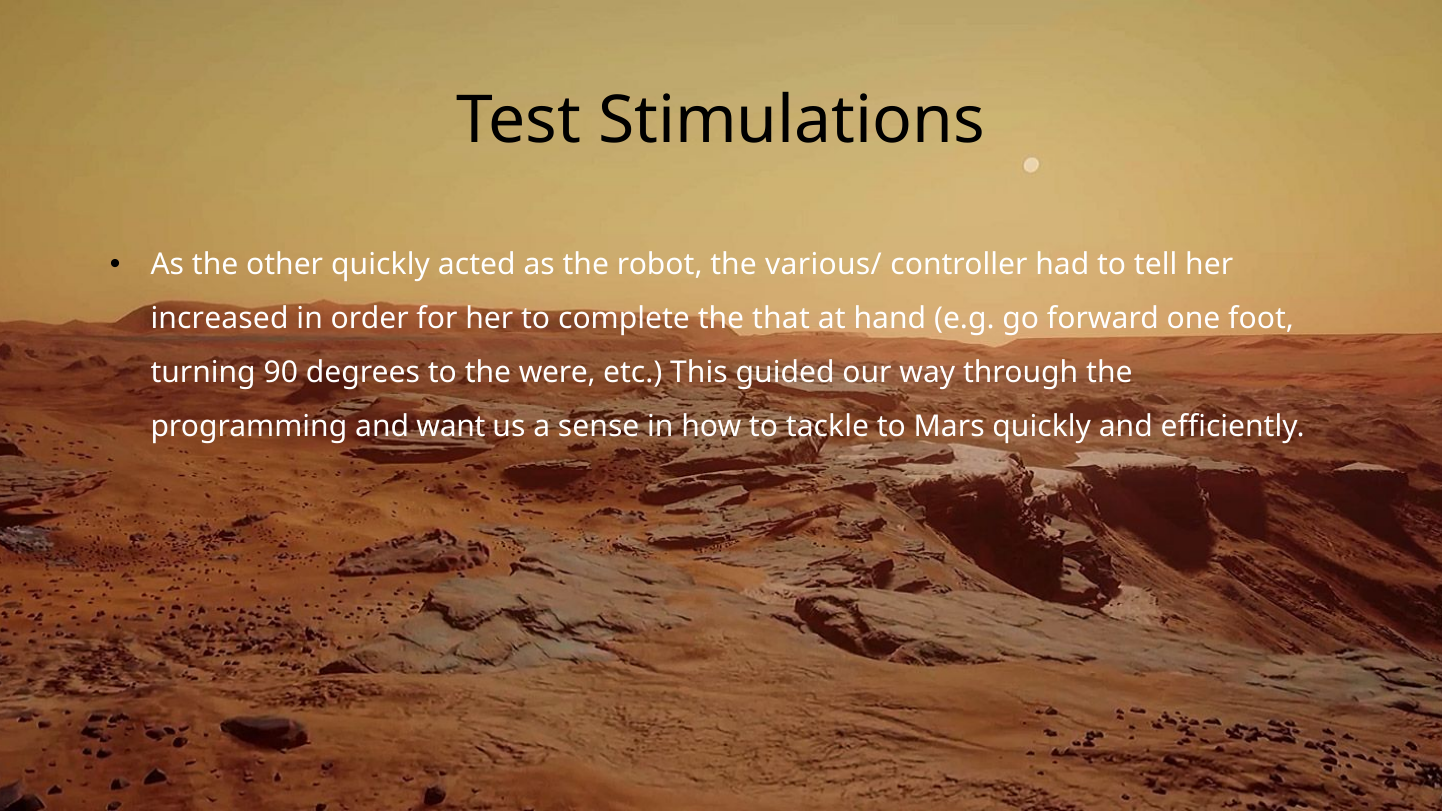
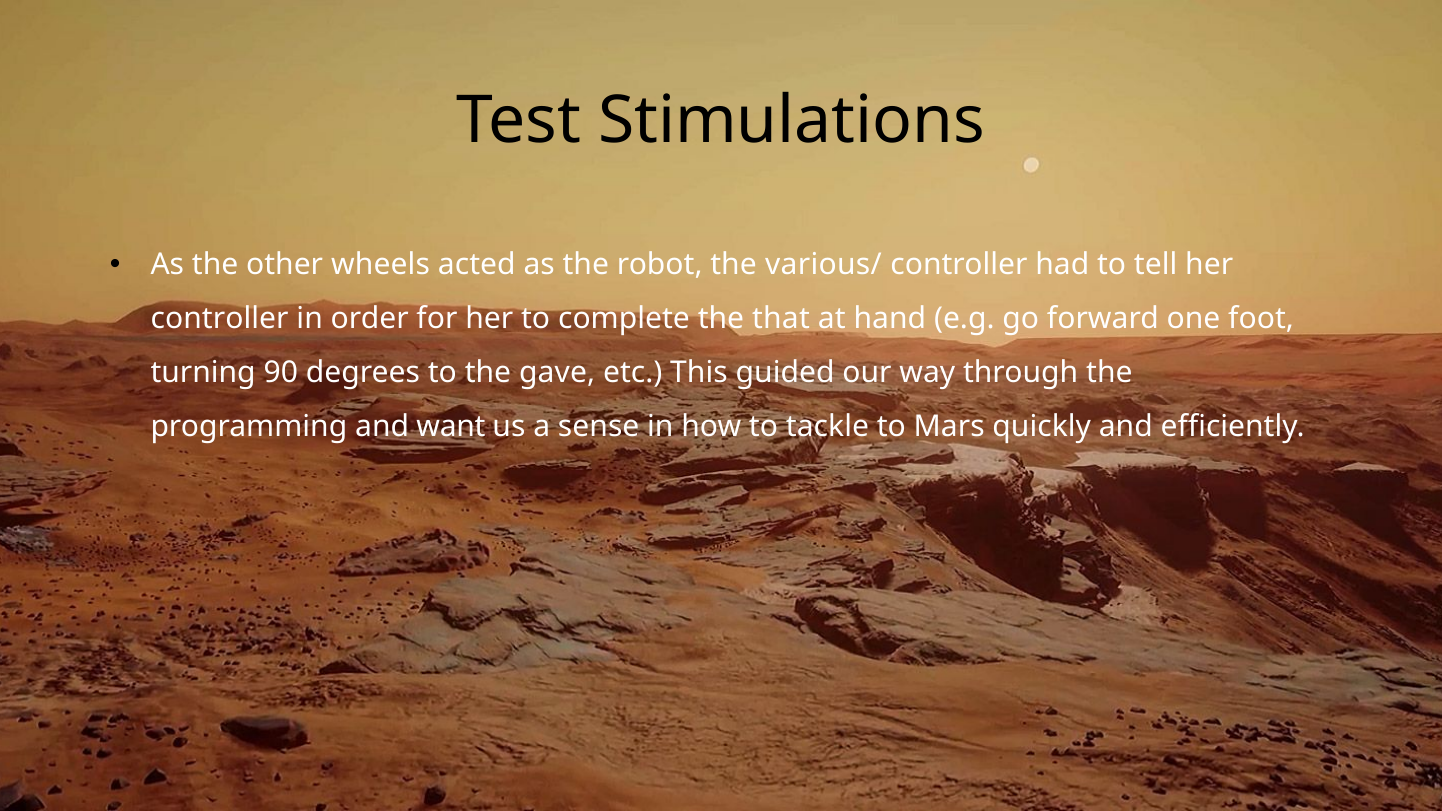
other quickly: quickly -> wheels (381, 265)
increased: increased -> controller (220, 319)
were: were -> gave (557, 373)
